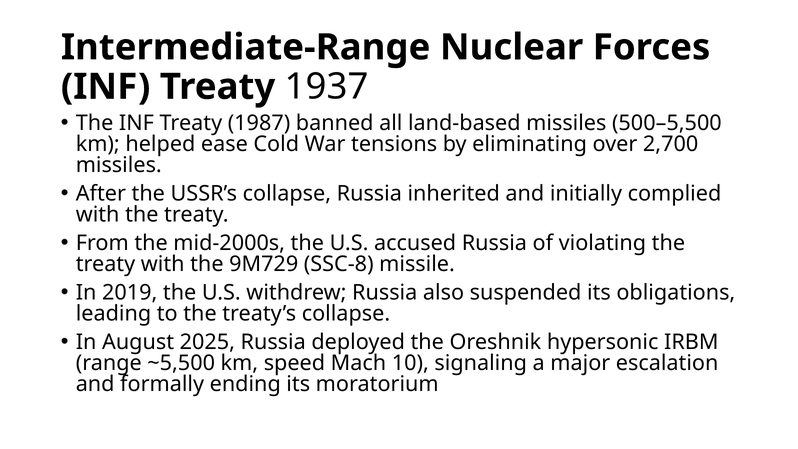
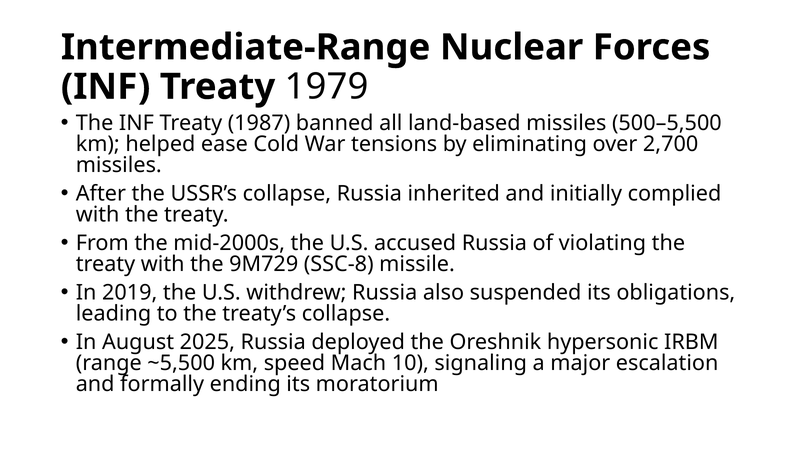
1937: 1937 -> 1979 (327, 87)
